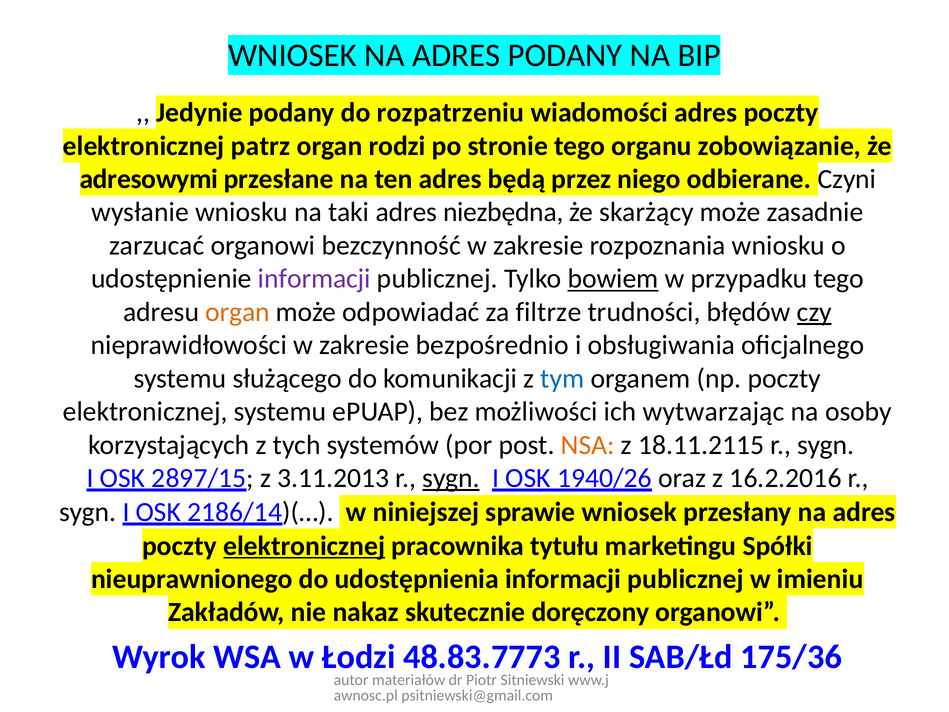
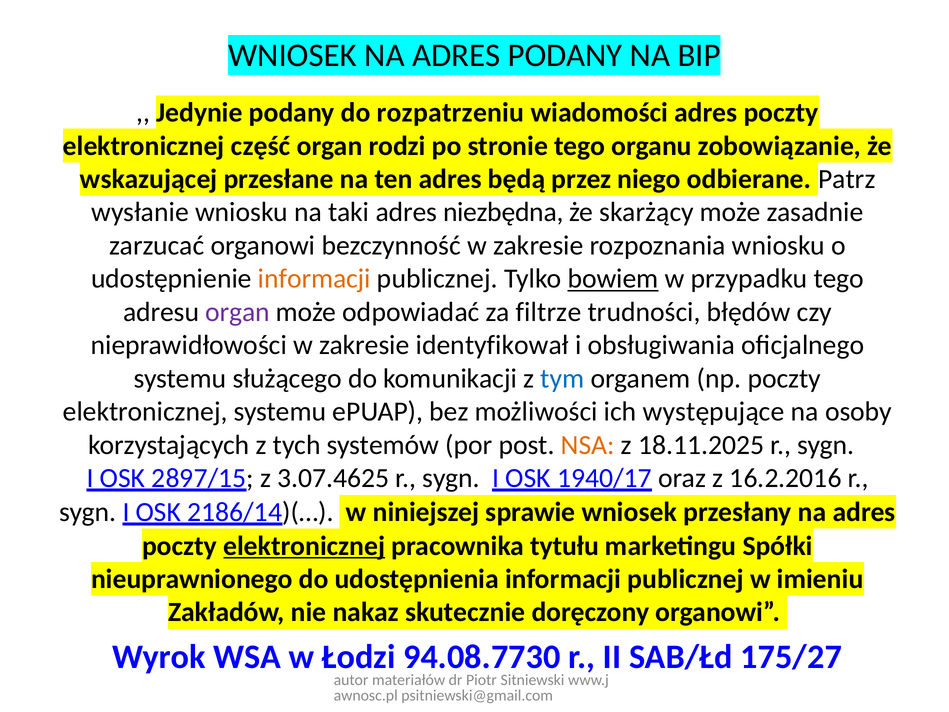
patrz: patrz -> część (261, 146)
adresowymi: adresowymi -> wskazującej (149, 179)
Czyni: Czyni -> Patrz (847, 179)
informacji colour: purple -> orange (314, 279)
organ colour: orange -> purple (238, 312)
czy underline: present -> none (814, 312)
bezpośrednio: bezpośrednio -> identyfikował (492, 345)
wytwarzając: wytwarzając -> występujące (714, 412)
18.11.2115: 18.11.2115 -> 18.11.2025 (701, 445)
3.11.2013: 3.11.2013 -> 3.07.4625 (333, 478)
sygn underline: present -> none (451, 478)
1940/26: 1940/26 -> 1940/17 (604, 478)
48.83.7773: 48.83.7773 -> 94.08.7730 (482, 657)
175/36: 175/36 -> 175/27 (791, 657)
